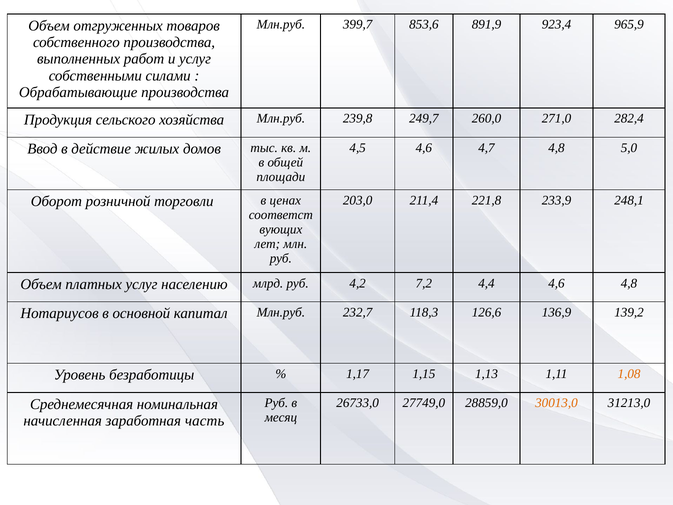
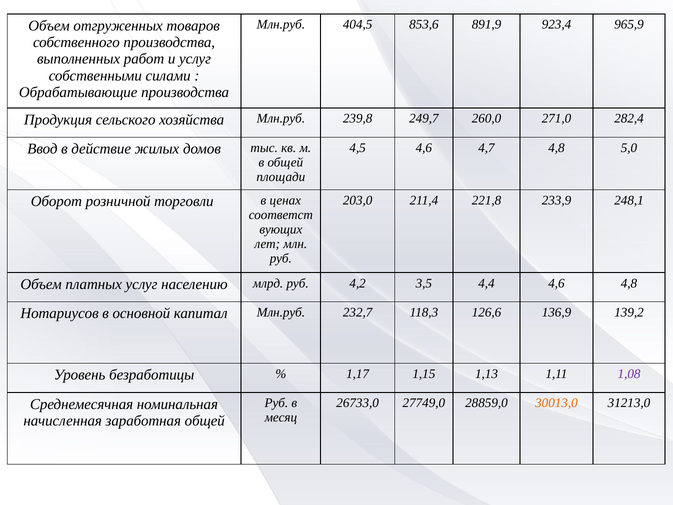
399,7: 399,7 -> 404,5 (358, 25)
7,2: 7,2 -> 3,5 (424, 283)
1,08 colour: orange -> purple (629, 374)
заработная часть: часть -> общей (205, 421)
